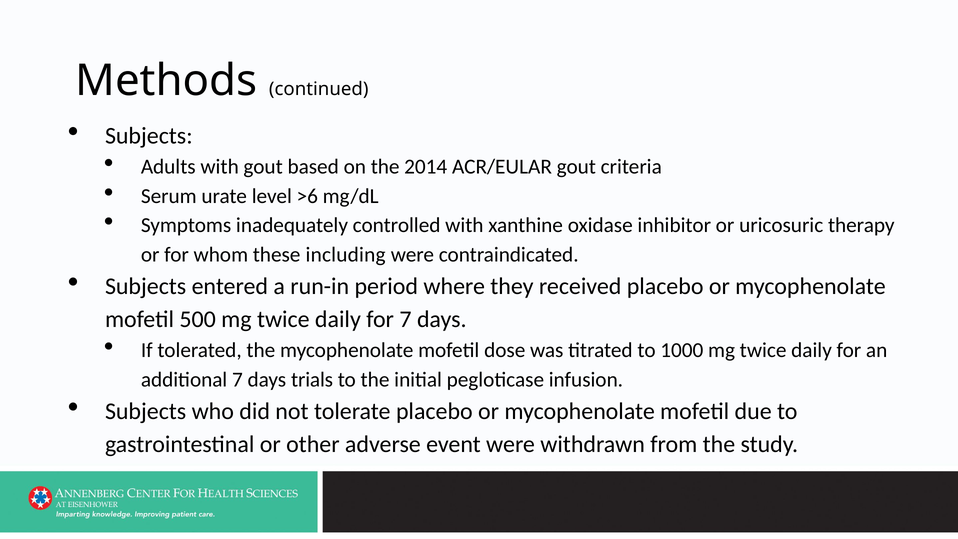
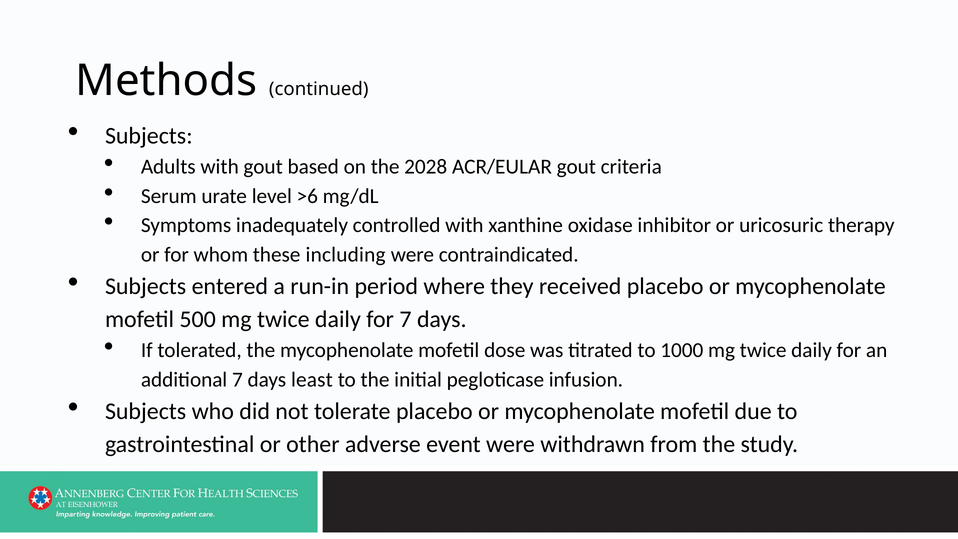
2014: 2014 -> 2028 (426, 167)
trials: trials -> least (312, 380)
